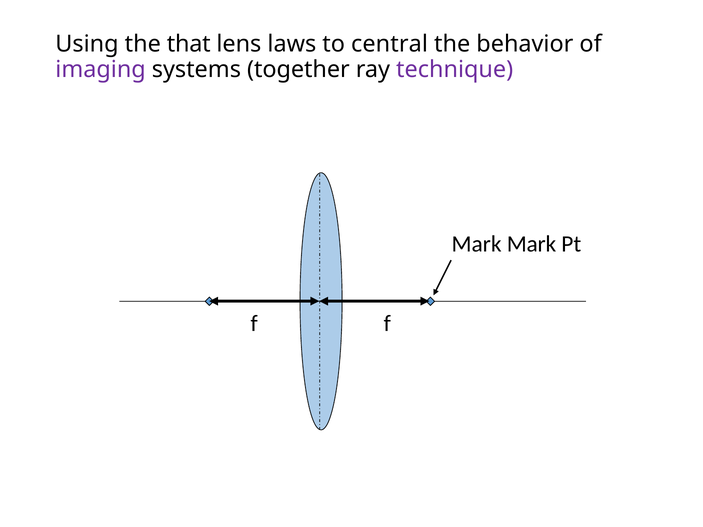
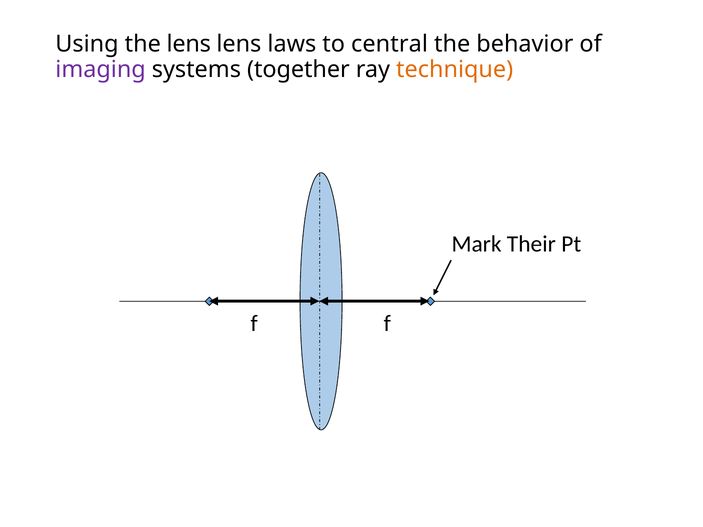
the that: that -> lens (189, 44)
technique colour: purple -> orange (455, 69)
Mark Mark: Mark -> Their (531, 244)
